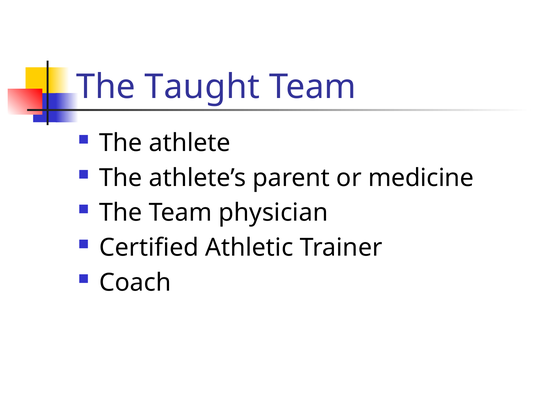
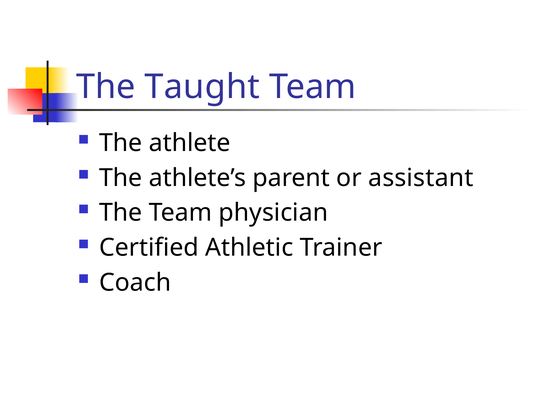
medicine: medicine -> assistant (421, 178)
